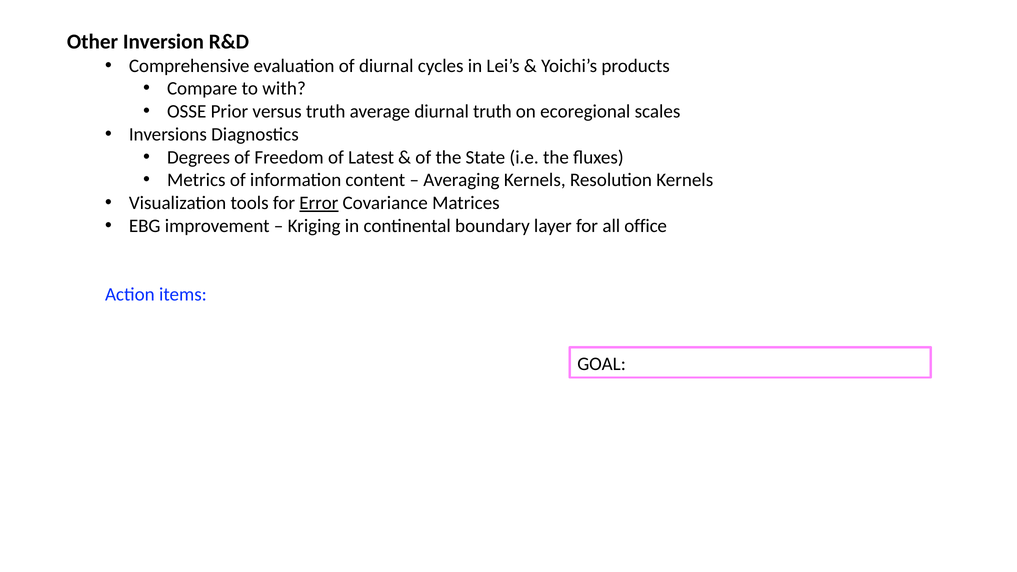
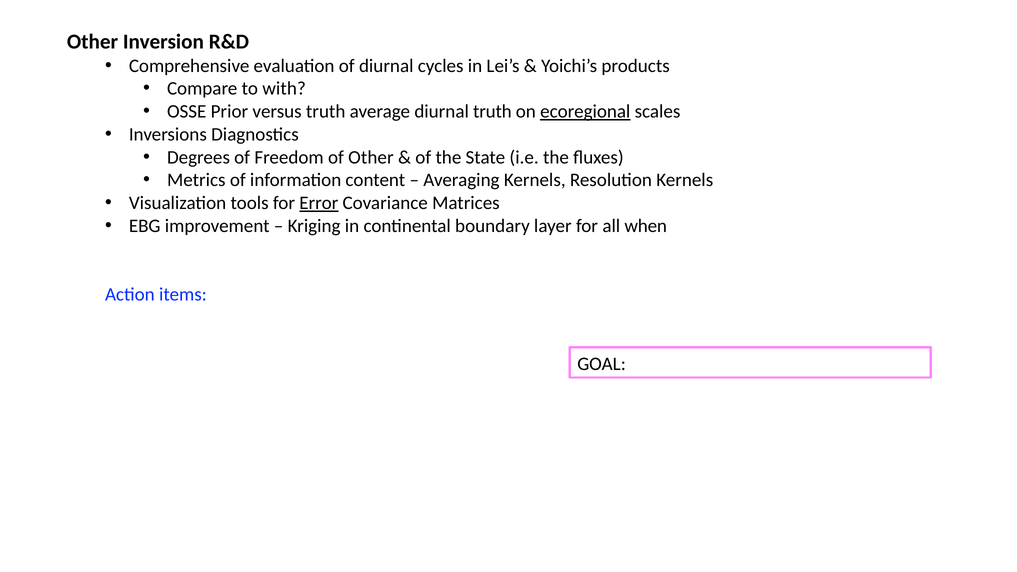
ecoregional underline: none -> present (585, 112)
of Latest: Latest -> Other (371, 157)
office: office -> when (646, 226)
